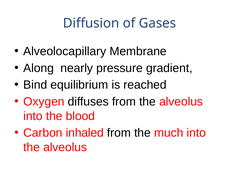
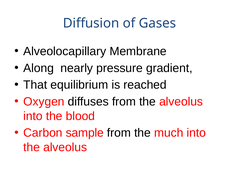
Bind: Bind -> That (35, 84)
inhaled: inhaled -> sample (85, 132)
